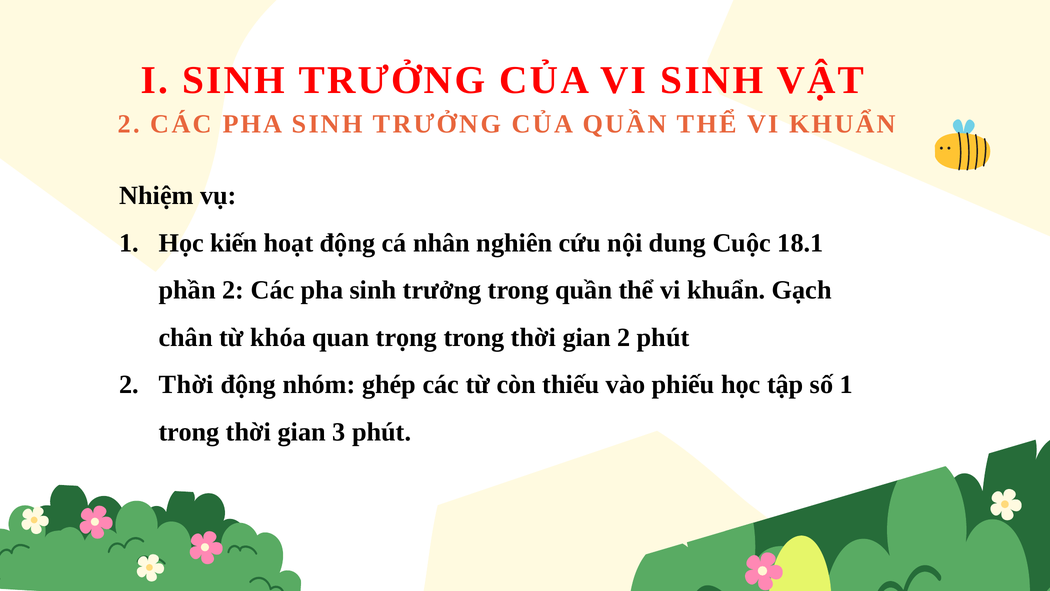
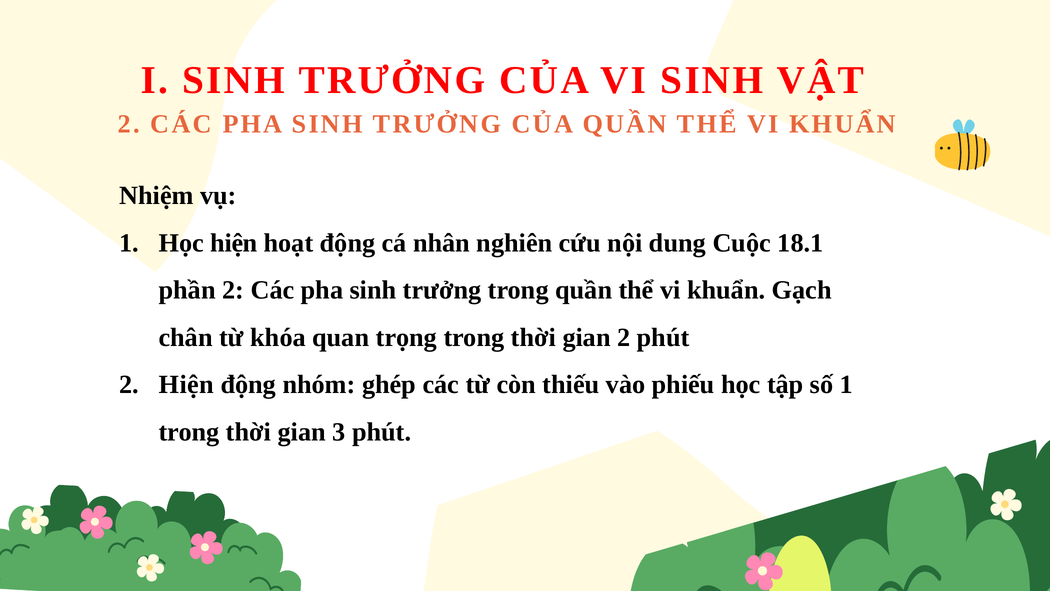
Học kiến: kiến -> hiện (234, 243)
2 Thời: Thời -> Hiện (186, 384)
